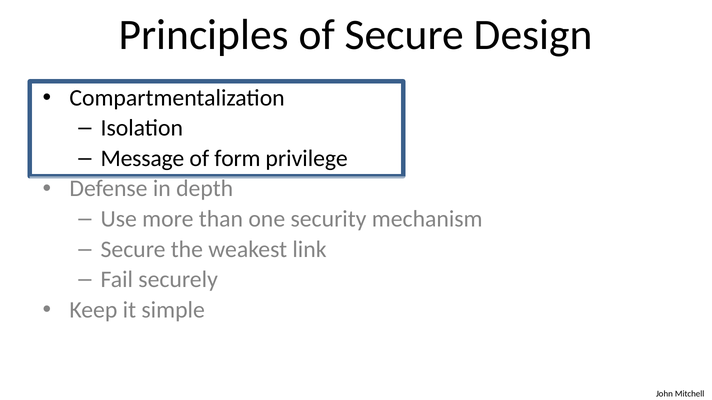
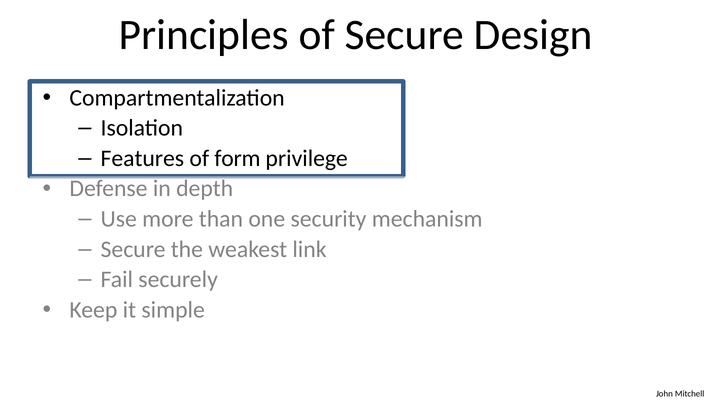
Message: Message -> Features (142, 159)
